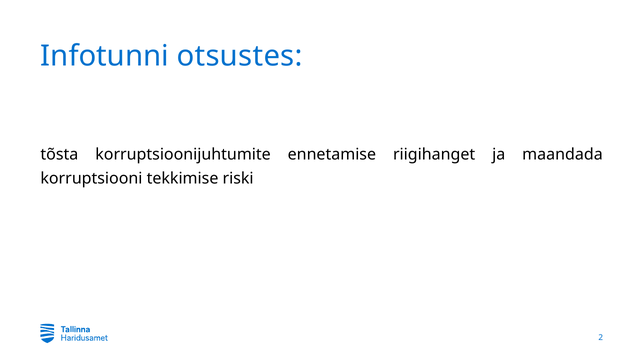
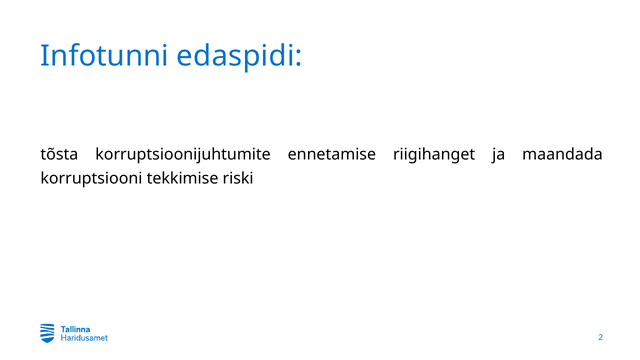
otsustes: otsustes -> edaspidi (240, 56)
